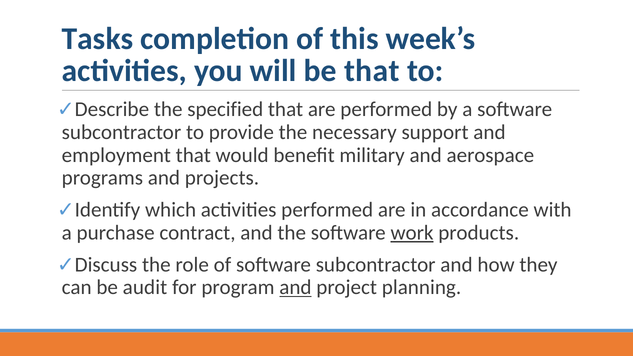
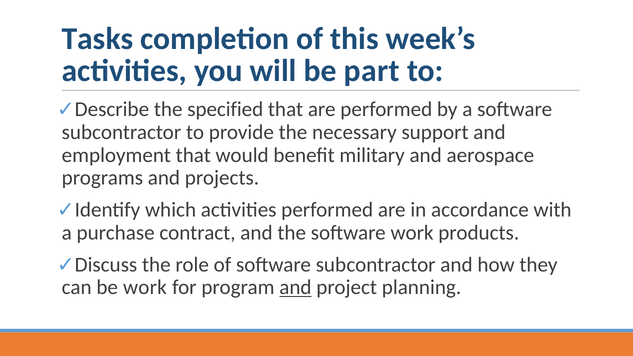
be that: that -> part (372, 71)
work underline: present -> none (412, 233)
be audit: audit -> work (145, 288)
